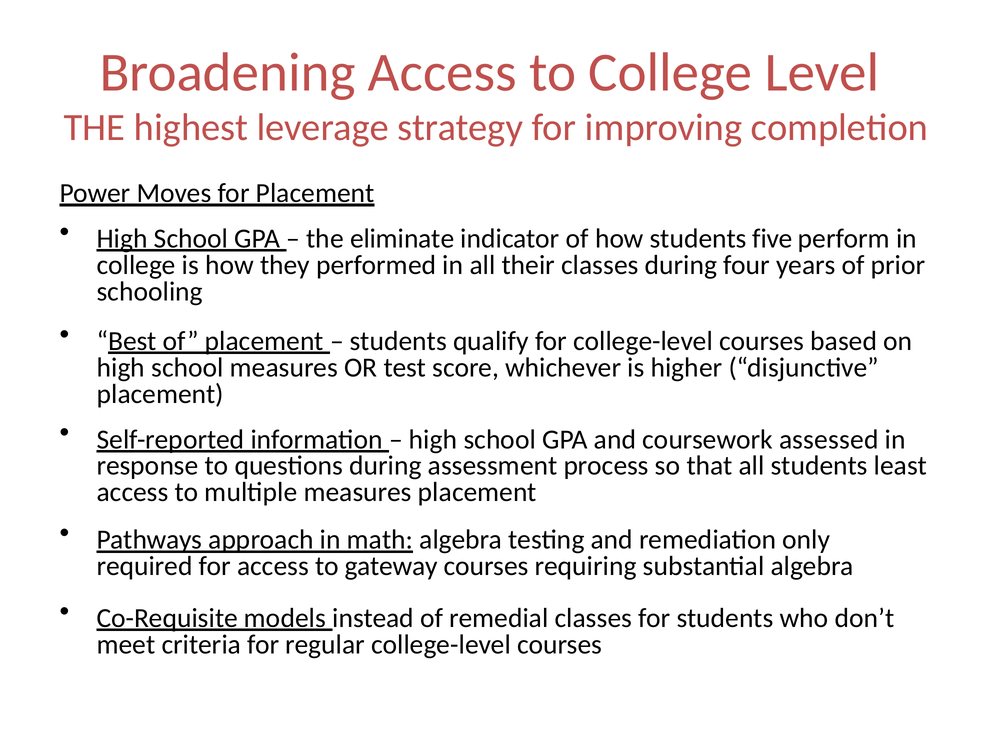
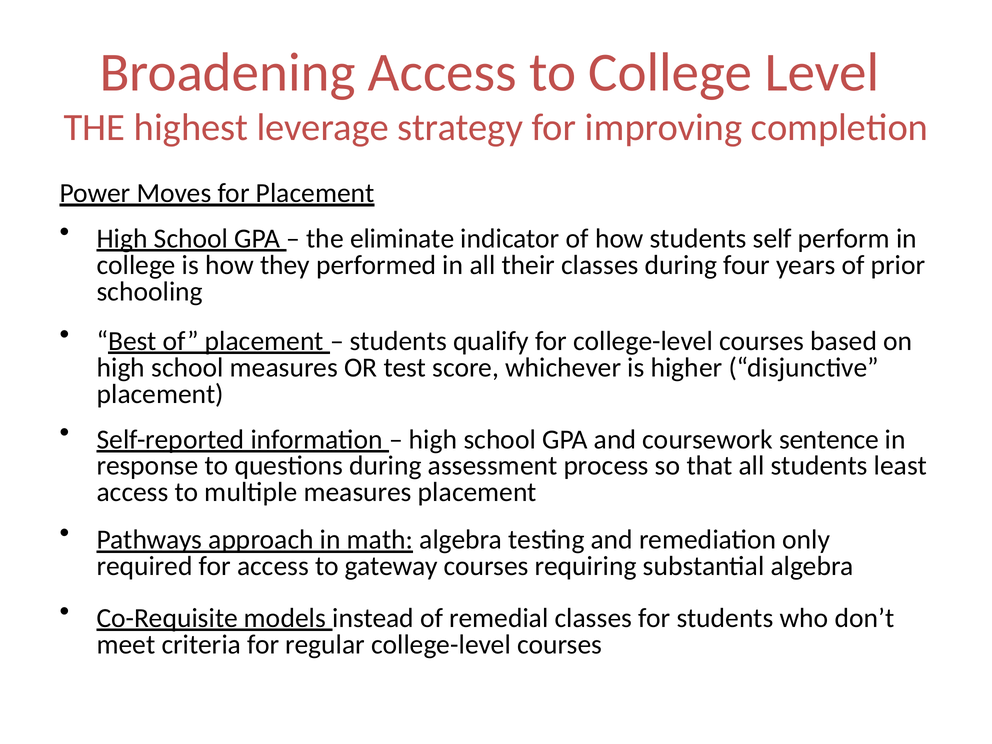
five: five -> self (772, 239)
assessed: assessed -> sentence (829, 439)
